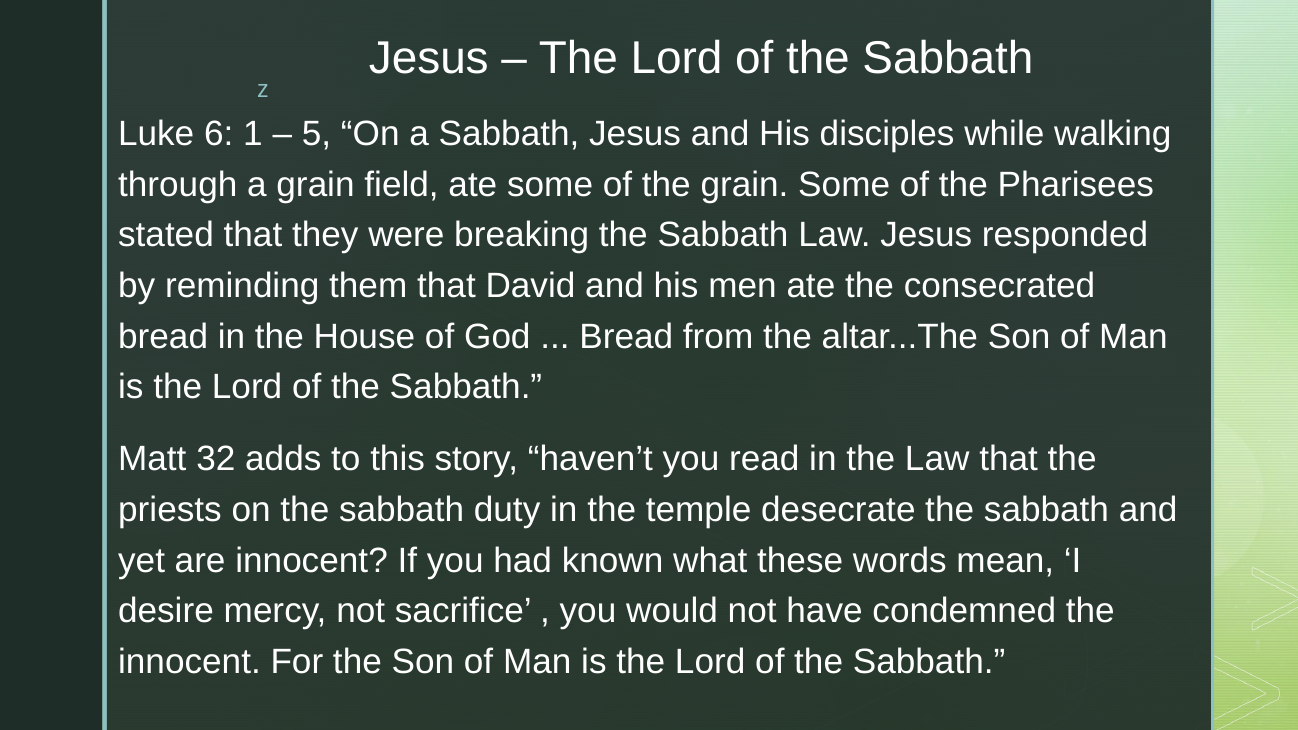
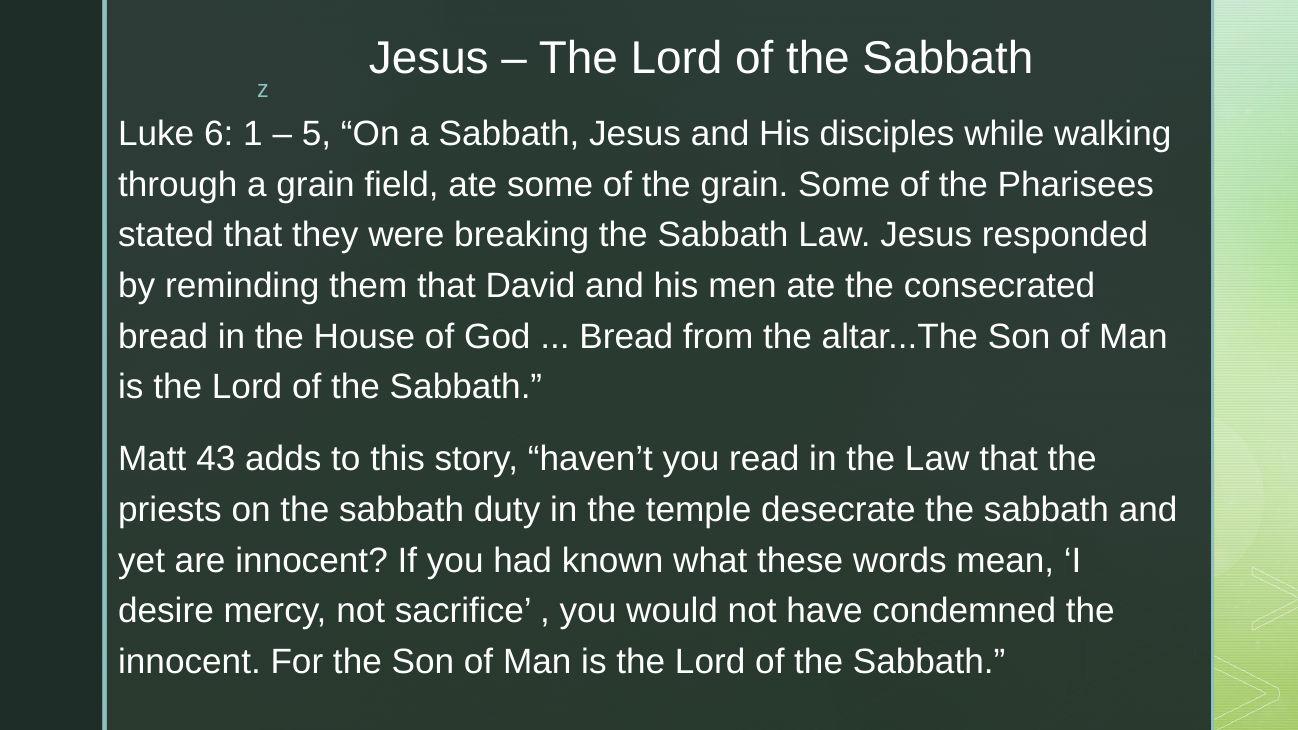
32: 32 -> 43 (216, 459)
